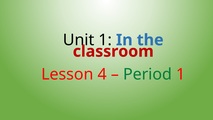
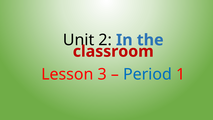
Unit 1: 1 -> 2 (105, 40)
4: 4 -> 3 (102, 74)
Period colour: green -> blue (147, 74)
